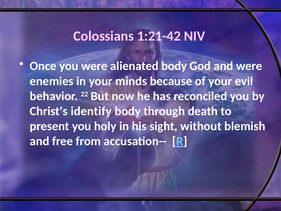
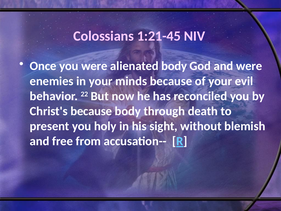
1:21-42: 1:21-42 -> 1:21-45 (159, 36)
Christ's identify: identify -> because (91, 111)
